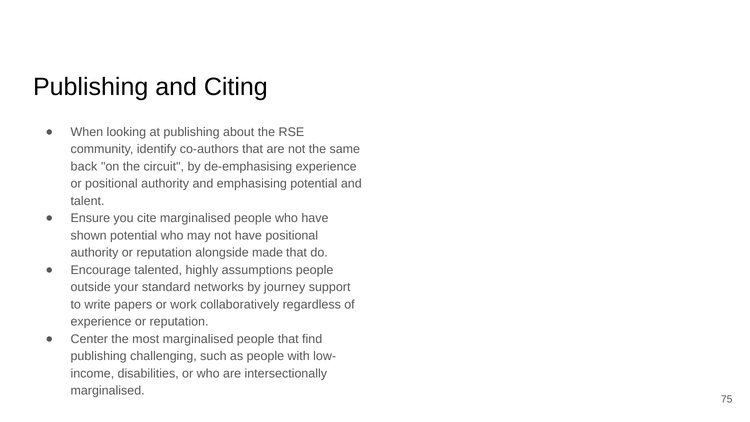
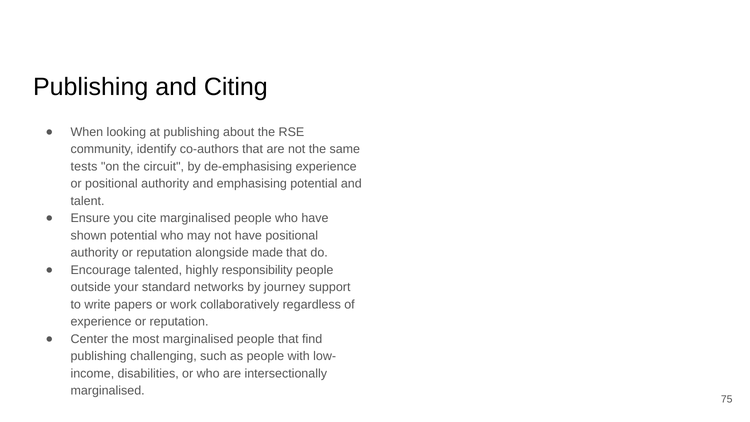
back: back -> tests (84, 167)
assumptions: assumptions -> responsibility (257, 270)
